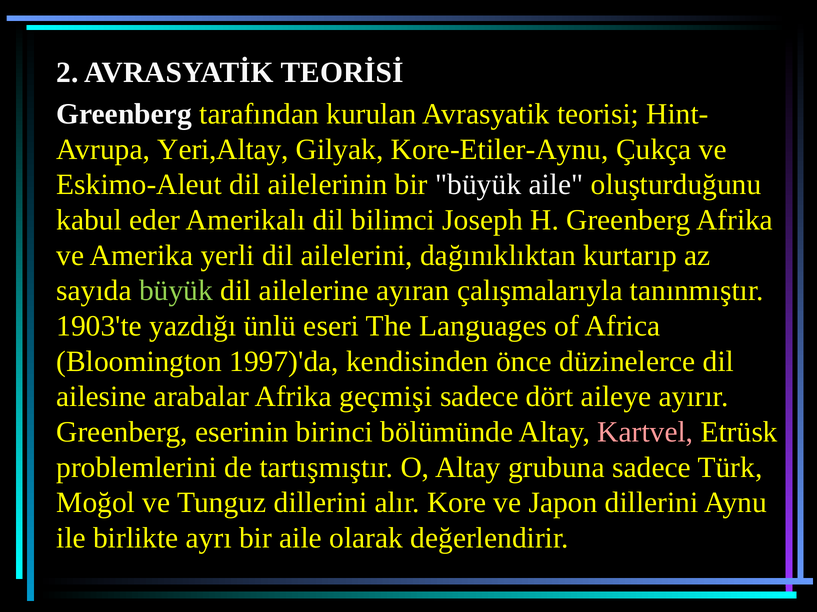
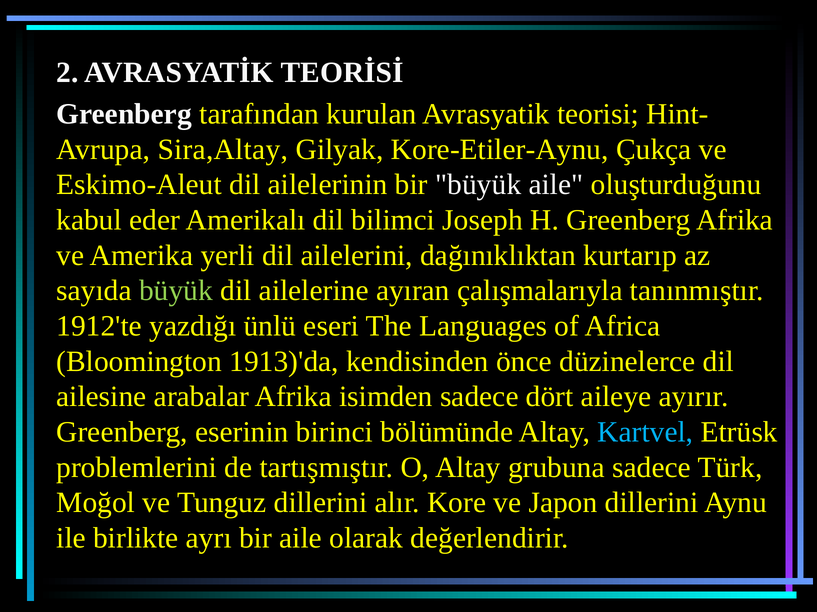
Yeri,Altay: Yeri,Altay -> Sira,Altay (223, 150)
1903'te: 1903'te -> 1912'te (99, 326)
1997)'da: 1997)'da -> 1913)'da (284, 362)
geçmişi: geçmişi -> isimden (386, 397)
Kartvel colour: pink -> light blue (645, 433)
